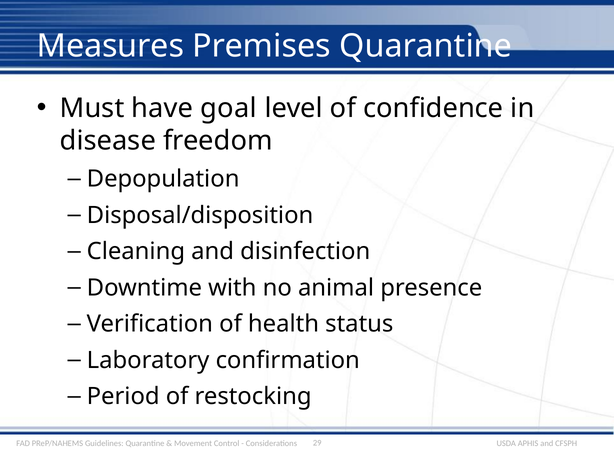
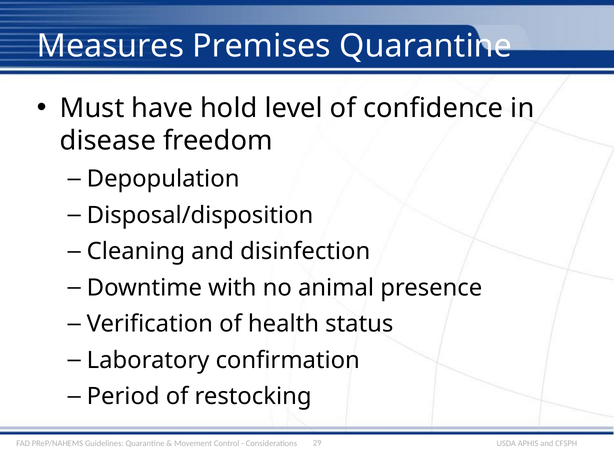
goal: goal -> hold (229, 108)
